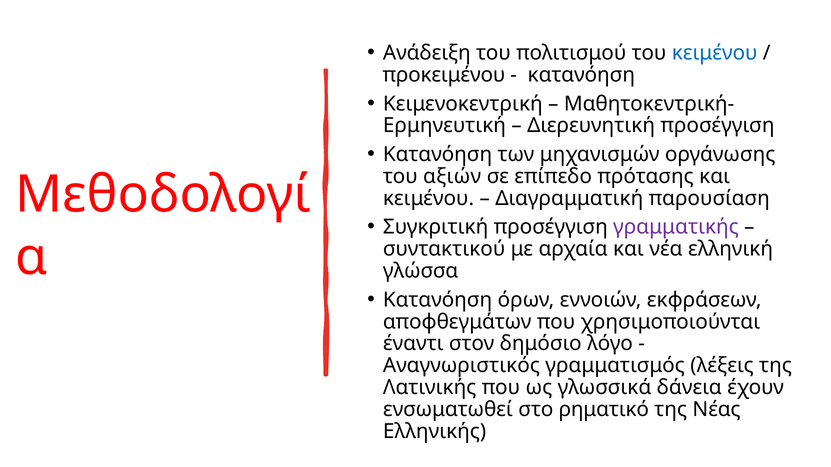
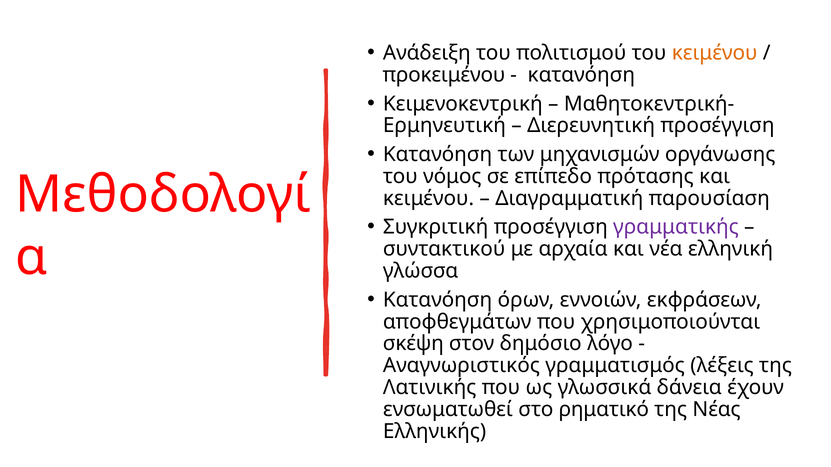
κειμένου colour: blue -> orange (715, 53)
αξιών: αξιών -> νόμος (452, 177)
έναντι: έναντι -> σκέψη (413, 344)
